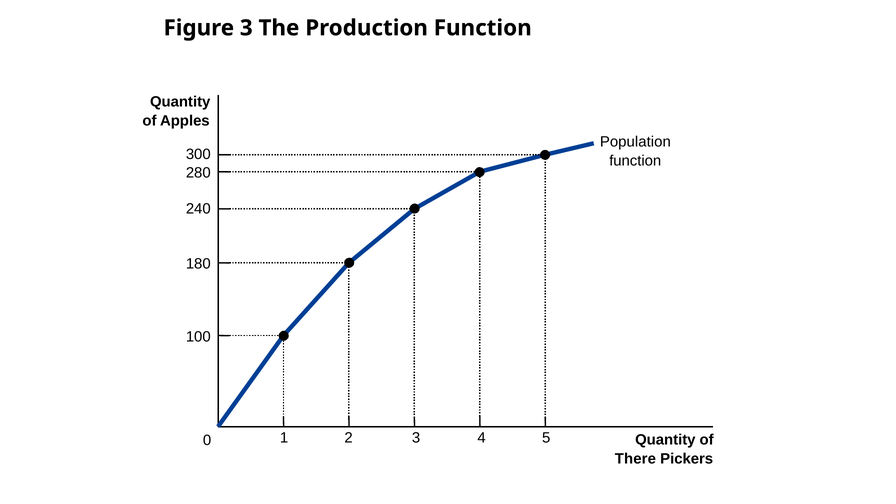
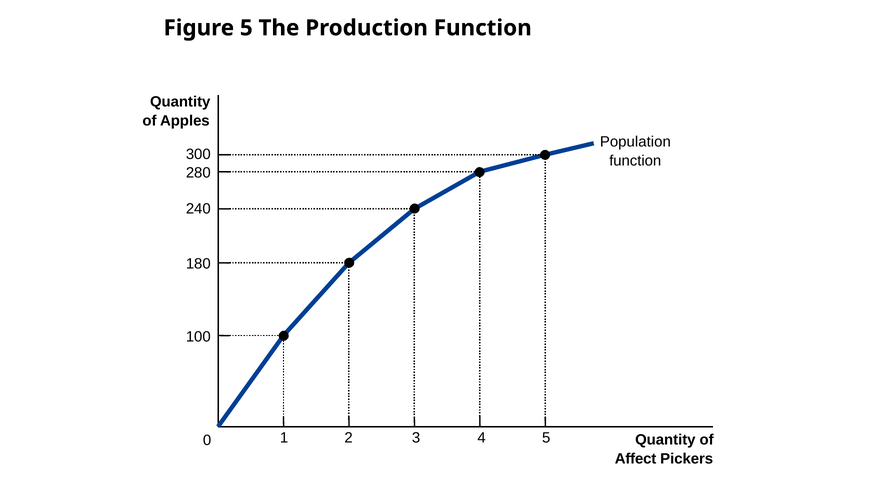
Figure 3: 3 -> 5 (246, 28)
There: There -> Affect (636, 459)
